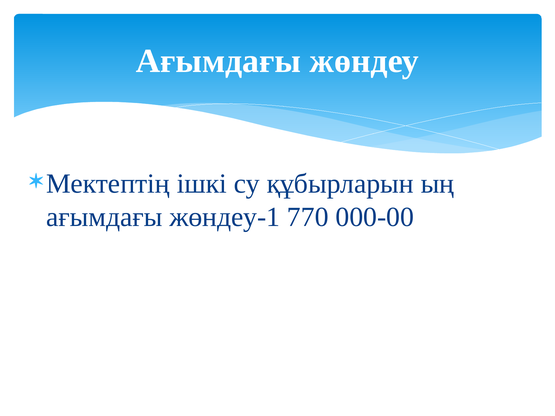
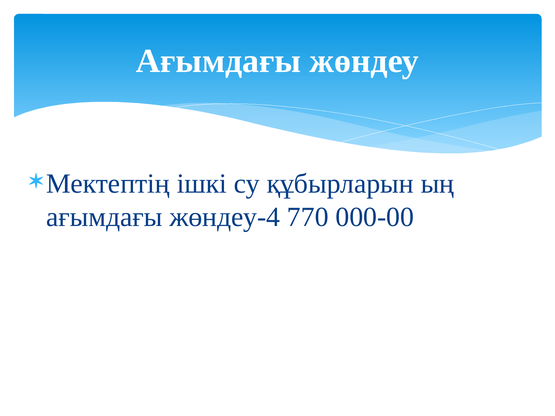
жөндеу-1: жөндеу-1 -> жөндеу-4 (225, 217)
